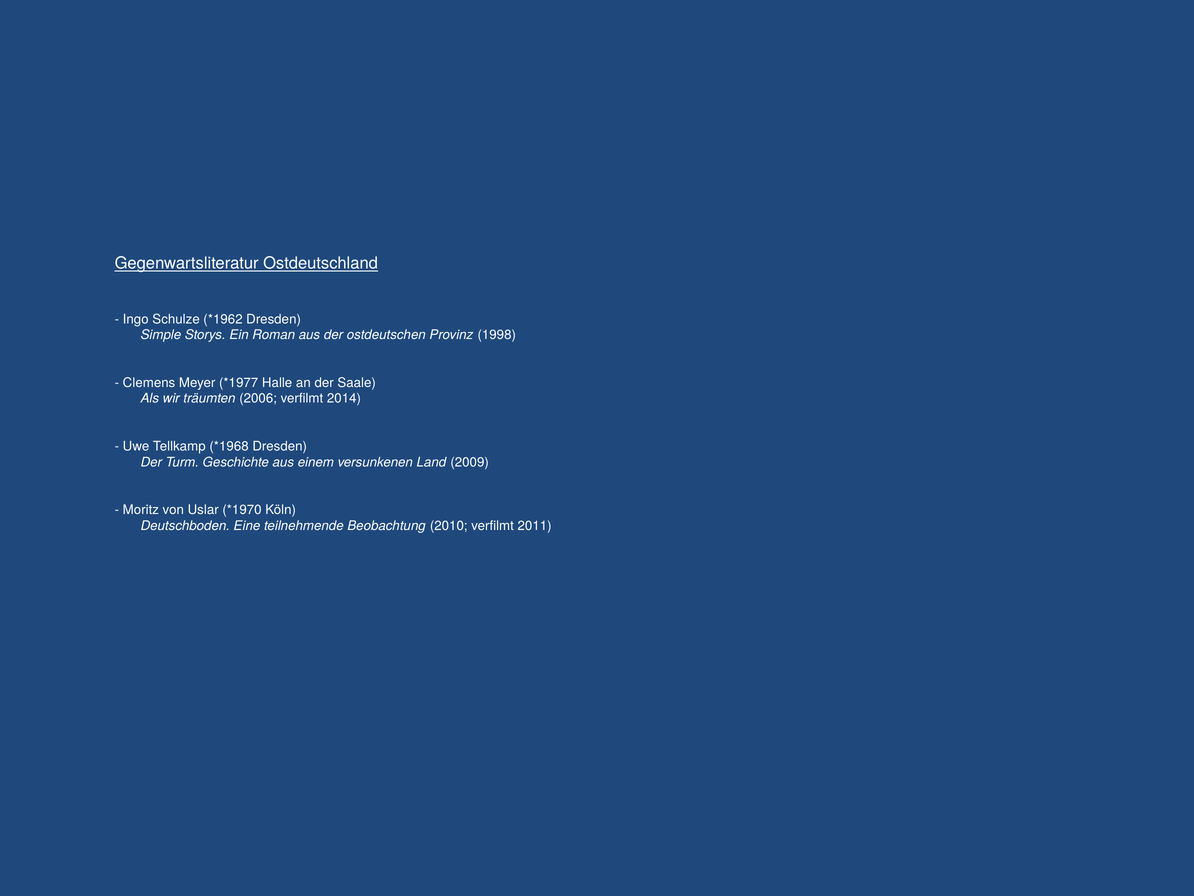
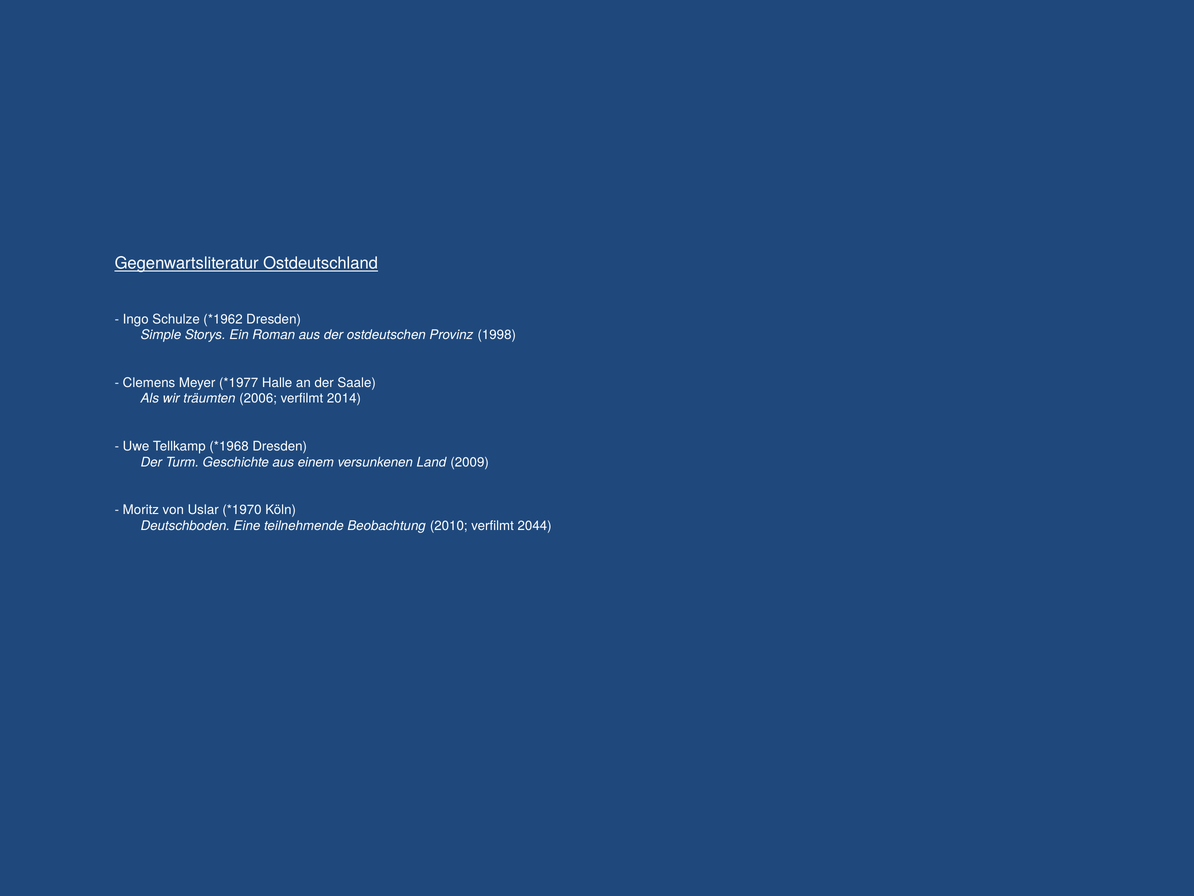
2011: 2011 -> 2044 (535, 525)
